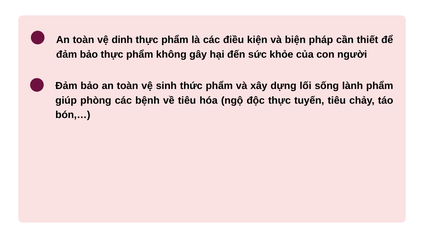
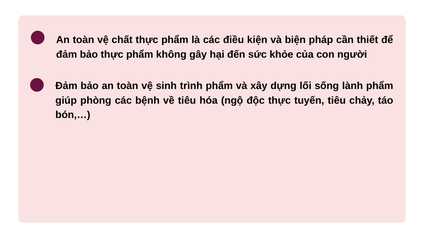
dinh: dinh -> chất (122, 40)
thức: thức -> trình (191, 86)
